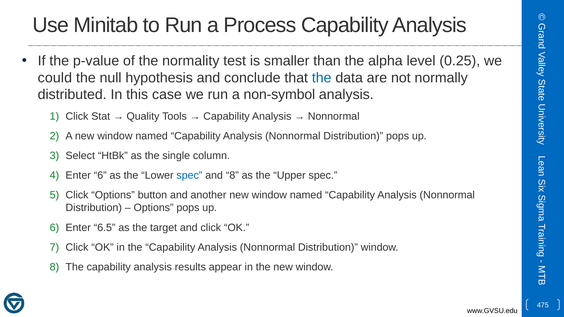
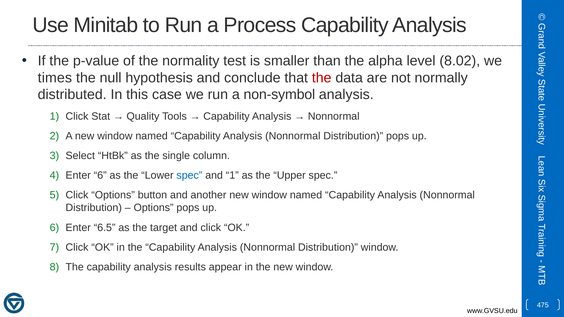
0.25: 0.25 -> 8.02 (460, 61)
could: could -> times (55, 78)
the colour: blue -> red (322, 78)
and 8: 8 -> 1 (232, 176)
